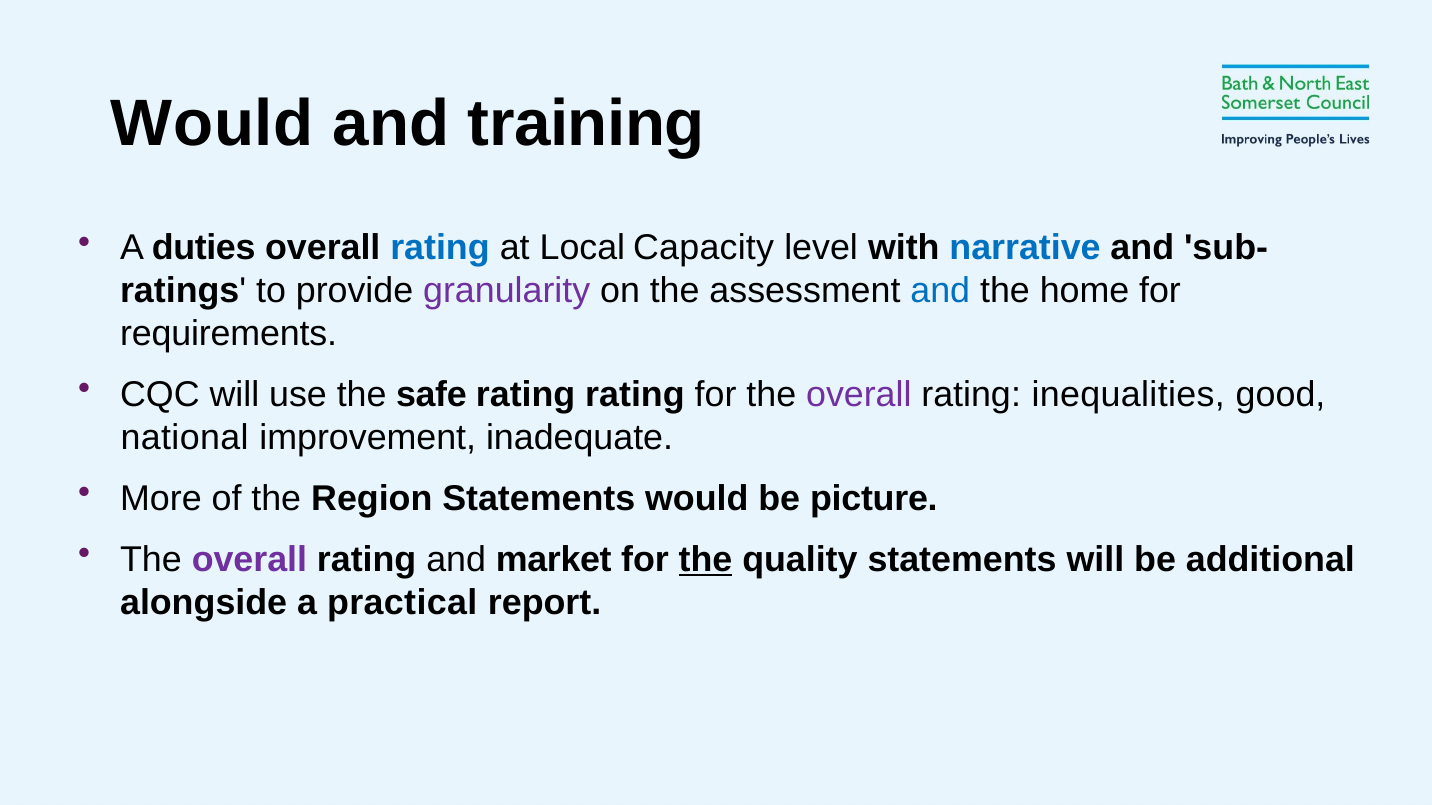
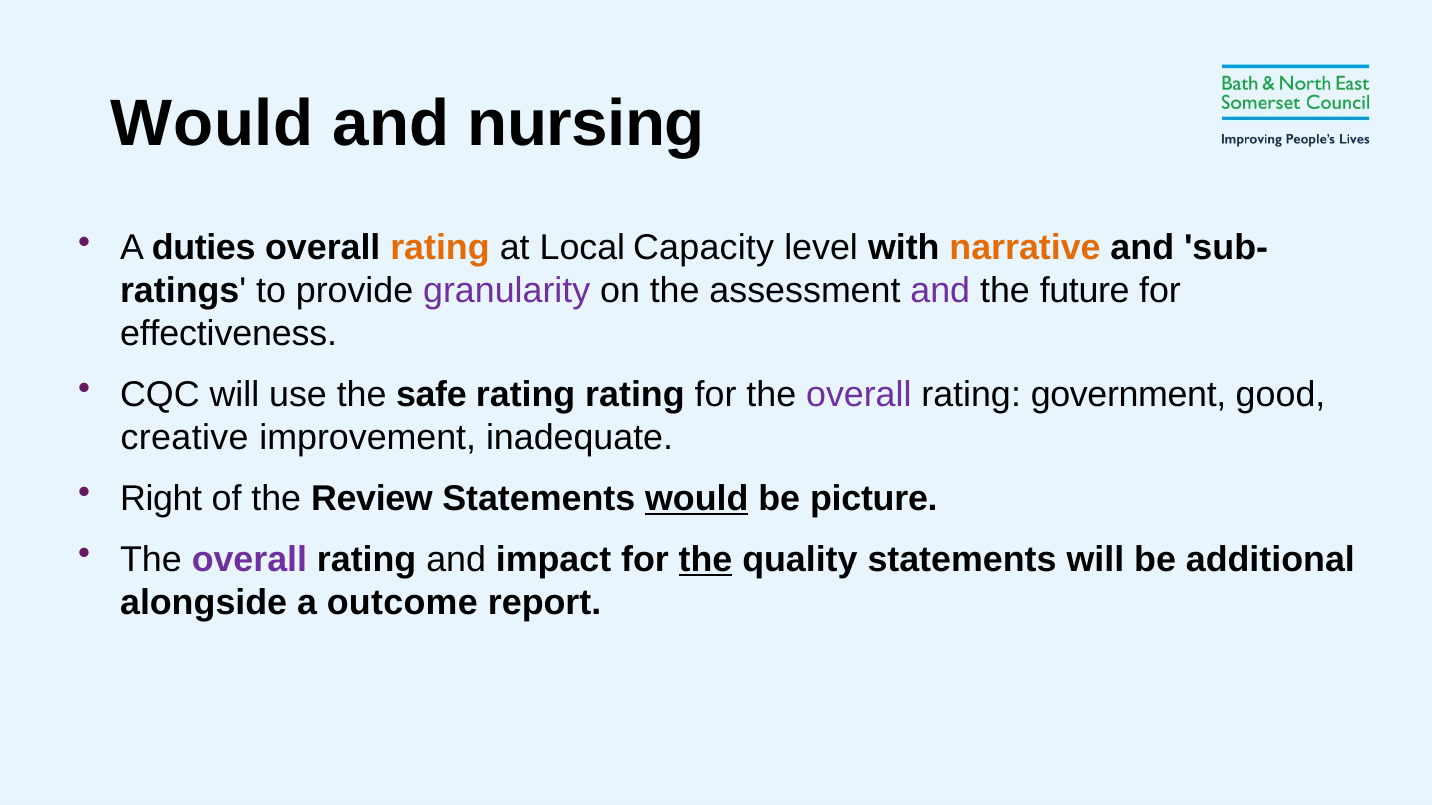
training: training -> nursing (586, 124)
rating colour: blue -> orange (440, 248)
narrative colour: blue -> orange (1025, 248)
and colour: blue -> purple (940, 291)
home: home -> future (1085, 291)
requirements: requirements -> effectiveness (229, 334)
inequalities: inequalities -> government (1129, 395)
national: national -> creative (185, 438)
More: More -> Right (161, 499)
Region: Region -> Review (372, 499)
would underline: none -> present (697, 499)
market: market -> impact (554, 560)
practical: practical -> outcome (402, 603)
